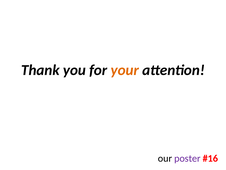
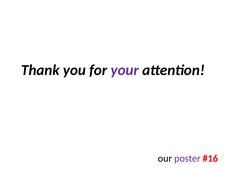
your colour: orange -> purple (125, 70)
